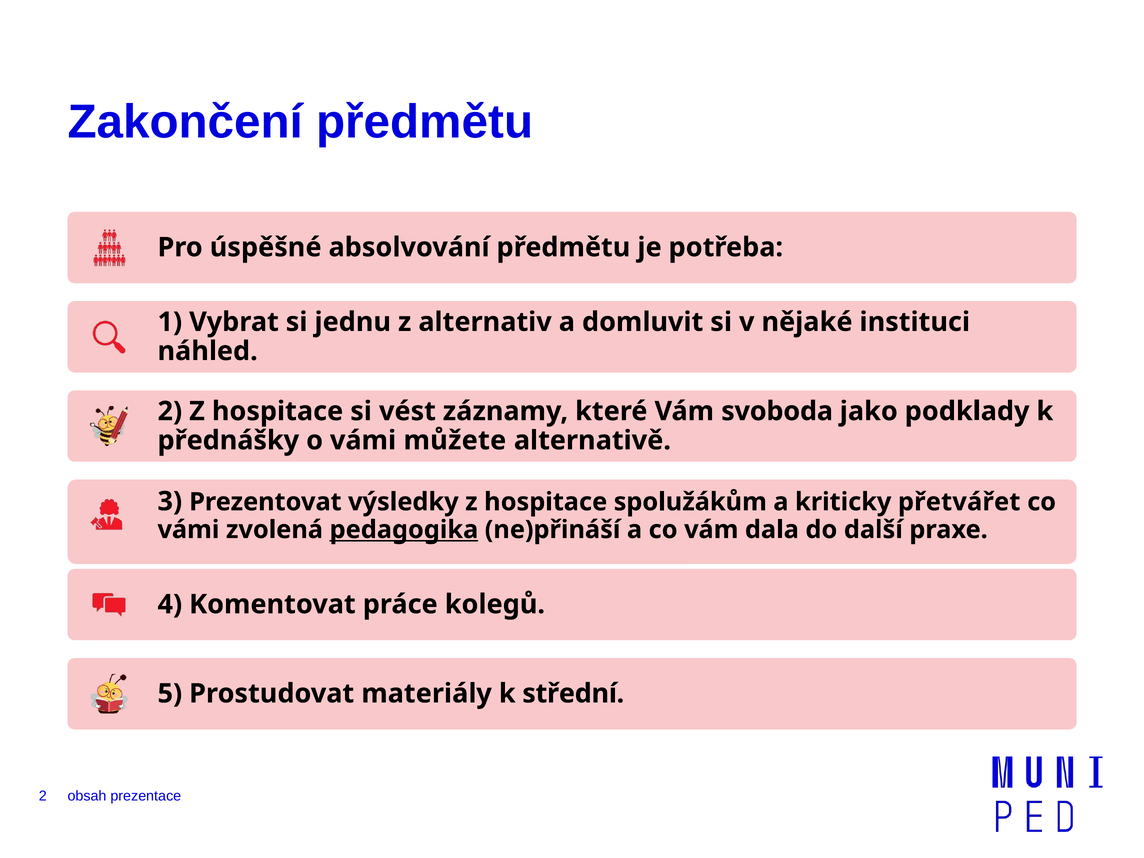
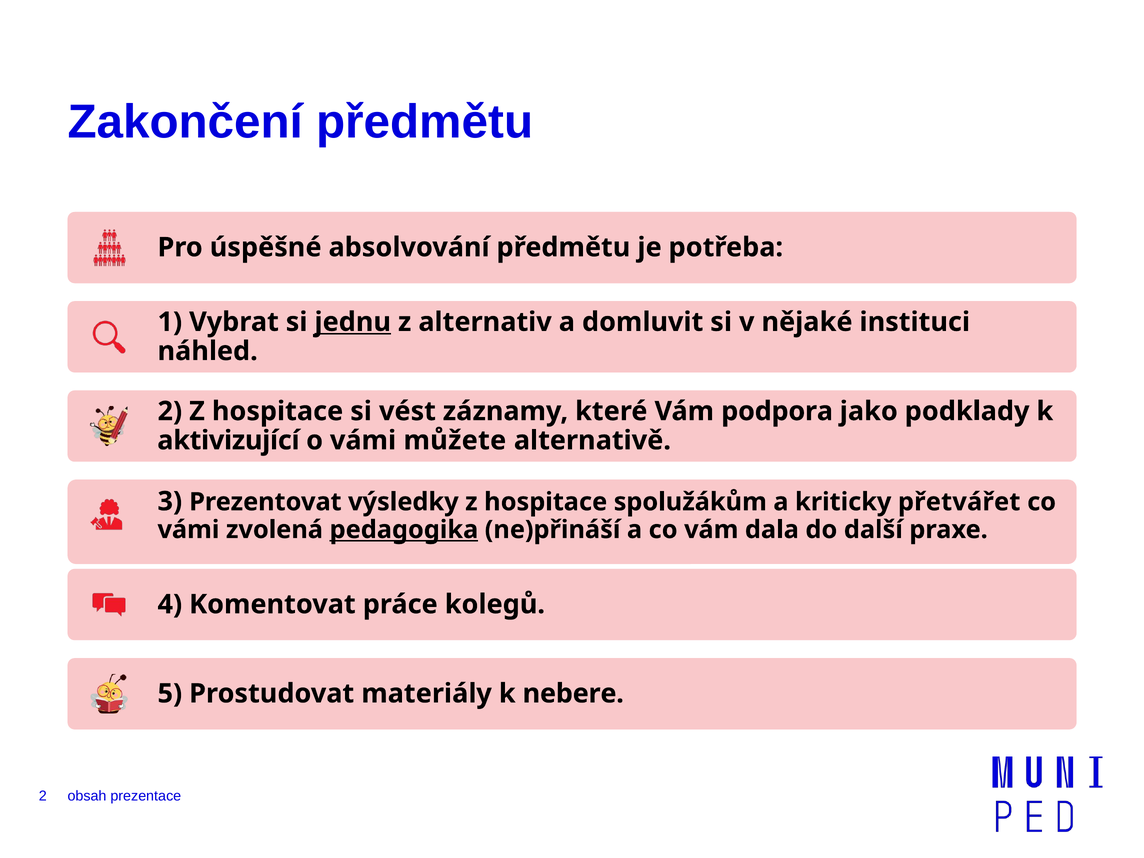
jednu underline: none -> present (353, 322)
svoboda: svoboda -> podpora (777, 411)
přednášky: přednášky -> aktivizující (228, 440)
střední: střední -> nebere (573, 694)
